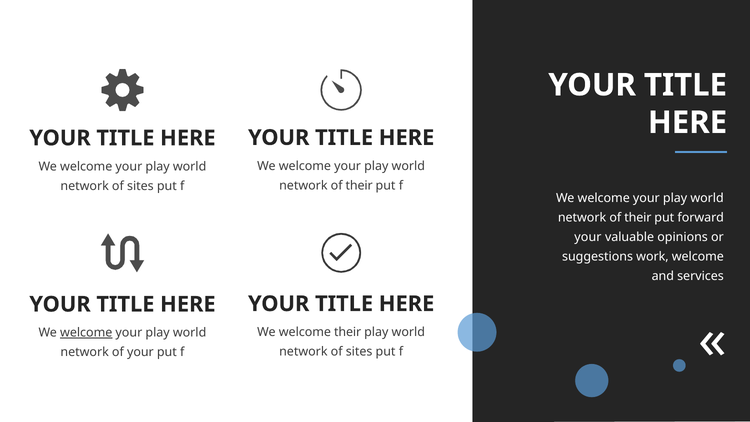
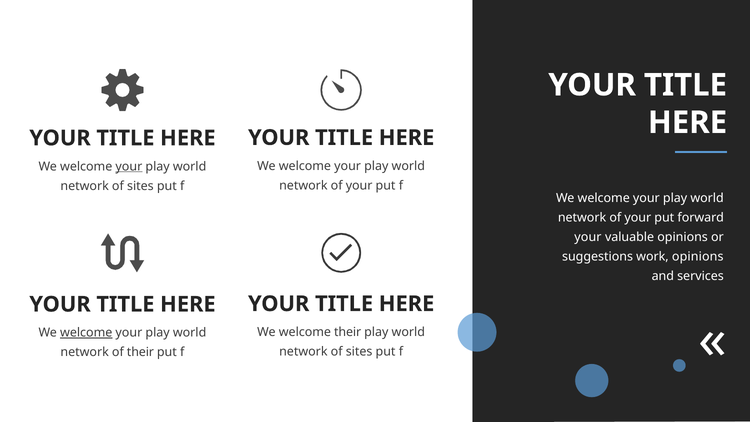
your underline: none -> present (129, 166)
their: their -> your (359, 186)
their: their -> your (638, 218)
work welcome: welcome -> opinions (698, 257)
of your: your -> their (140, 352)
